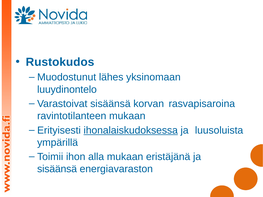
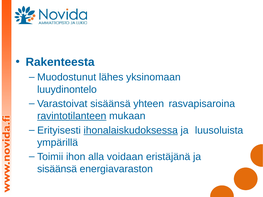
Rustokudos: Rustokudos -> Rakenteesta (60, 62)
korvan: korvan -> yhteen (149, 104)
ravintotilanteen underline: none -> present (72, 116)
alla mukaan: mukaan -> voidaan (125, 157)
